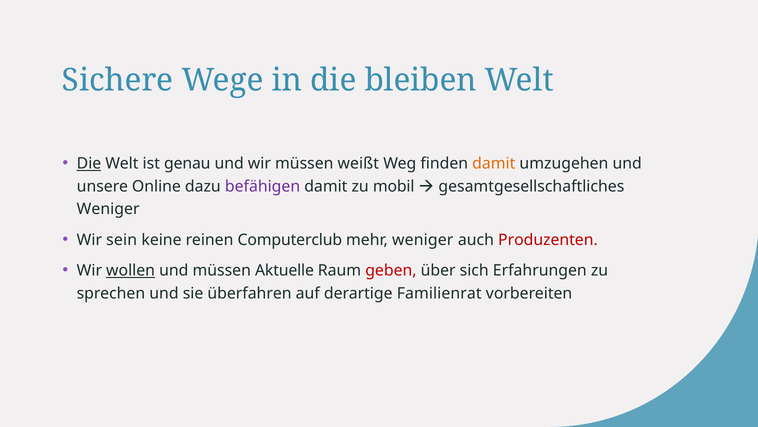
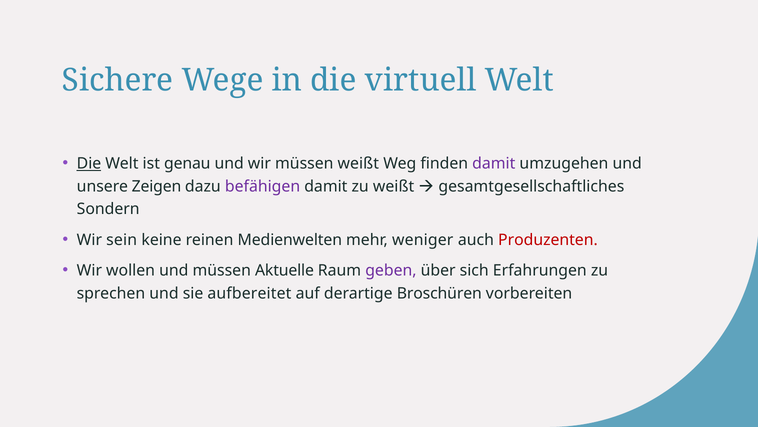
bleiben: bleiben -> virtuell (421, 80)
damit colour: orange -> purple (494, 163)
Online: Online -> Zeigen (157, 186)
zu mobil: mobil -> weißt (394, 186)
Weniger: Weniger -> Sondern (108, 209)
Computerclub: Computerclub -> Medienwelten (290, 240)
wollen underline: present -> none (131, 270)
geben colour: red -> purple (391, 270)
überfahren: überfahren -> aufbereitet (249, 293)
Familienrat: Familienrat -> Broschüren (439, 293)
